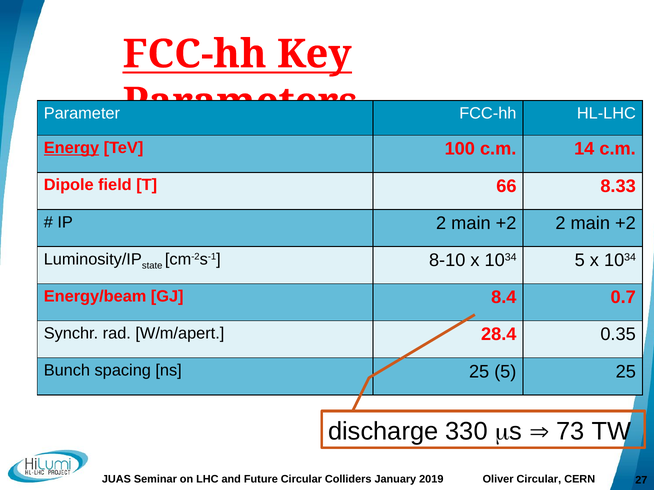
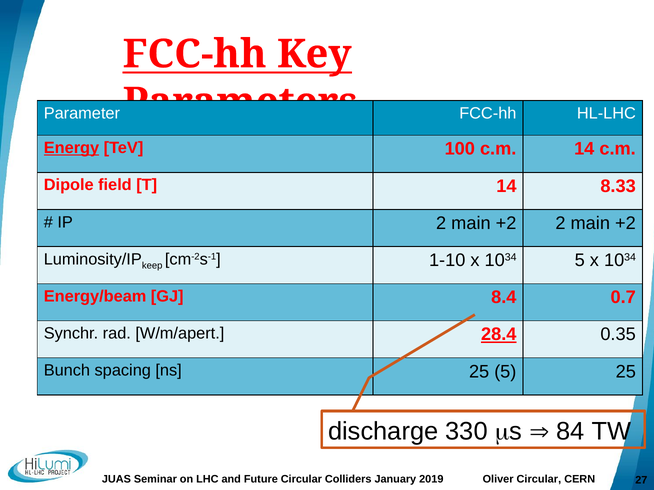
T 66: 66 -> 14 (506, 186)
state: state -> keep (152, 266)
8-10: 8-10 -> 1-10 (447, 261)
28.4 underline: none -> present (499, 335)
73: 73 -> 84 (570, 432)
